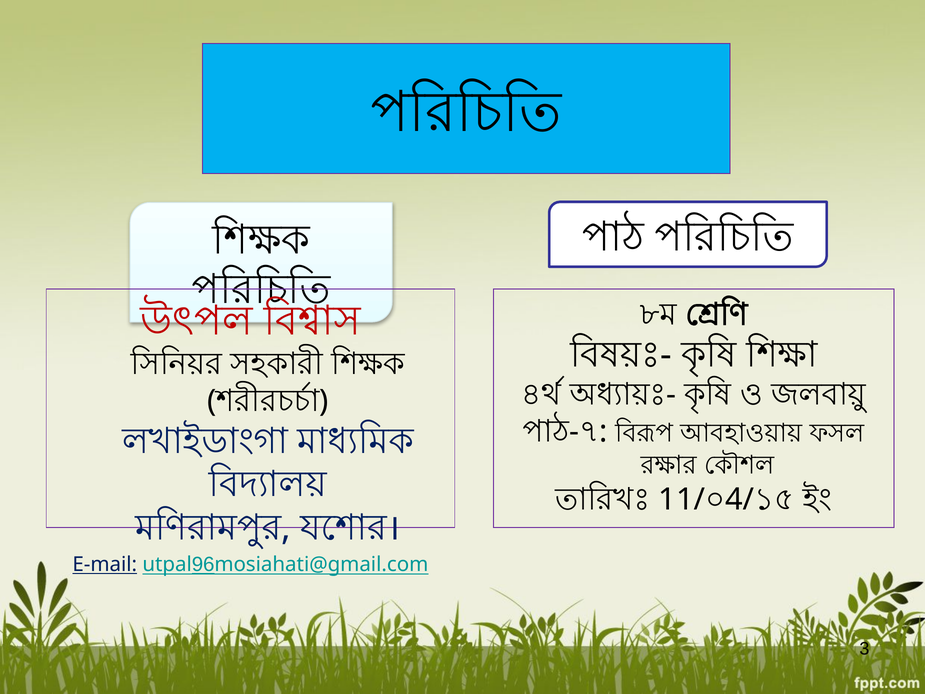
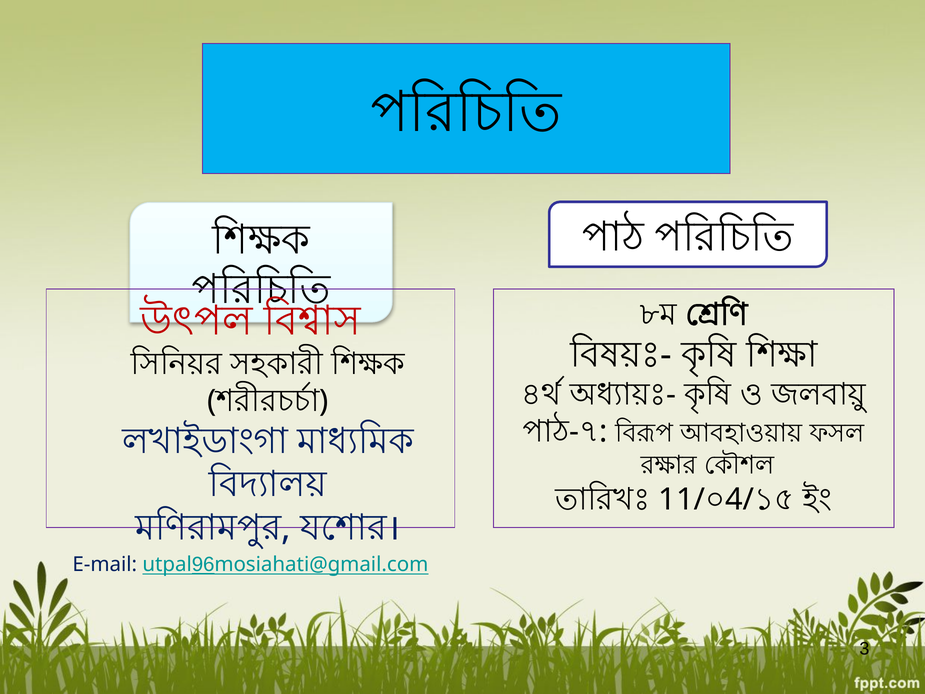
E-mail underline: present -> none (105, 565)
